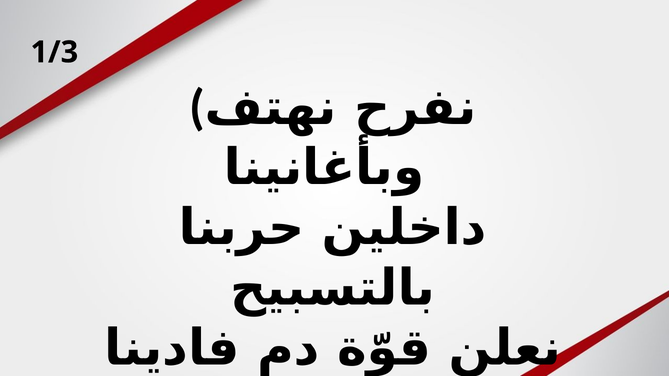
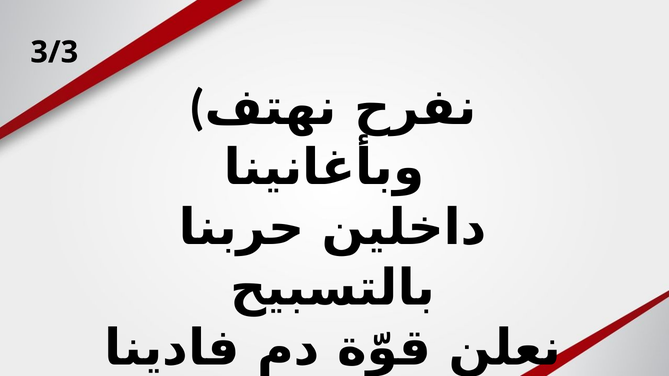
1/3: 1/3 -> 3/3 (54, 52)
